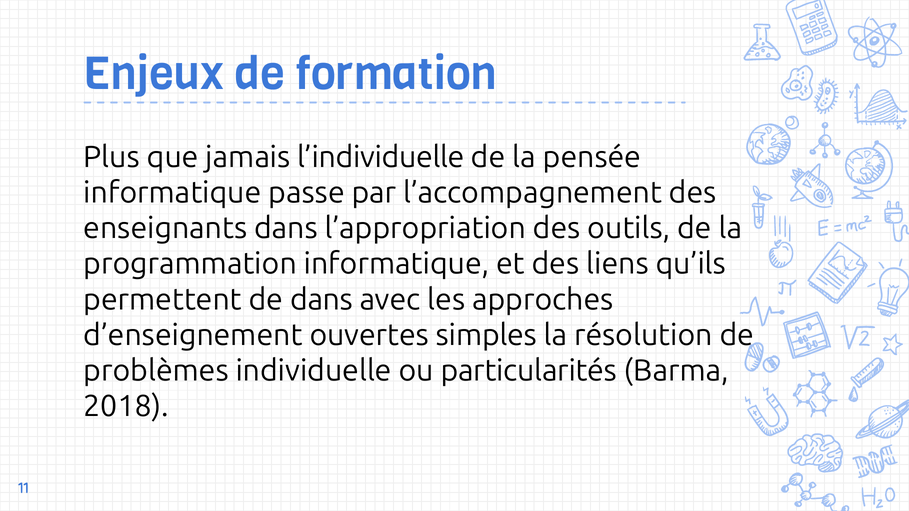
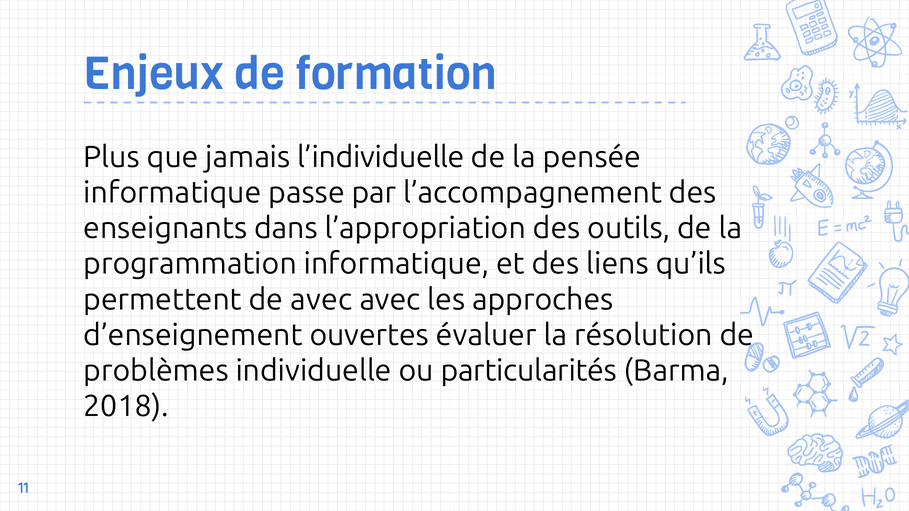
de dans: dans -> avec (321, 300)
simples: simples -> évaluer (486, 335)
